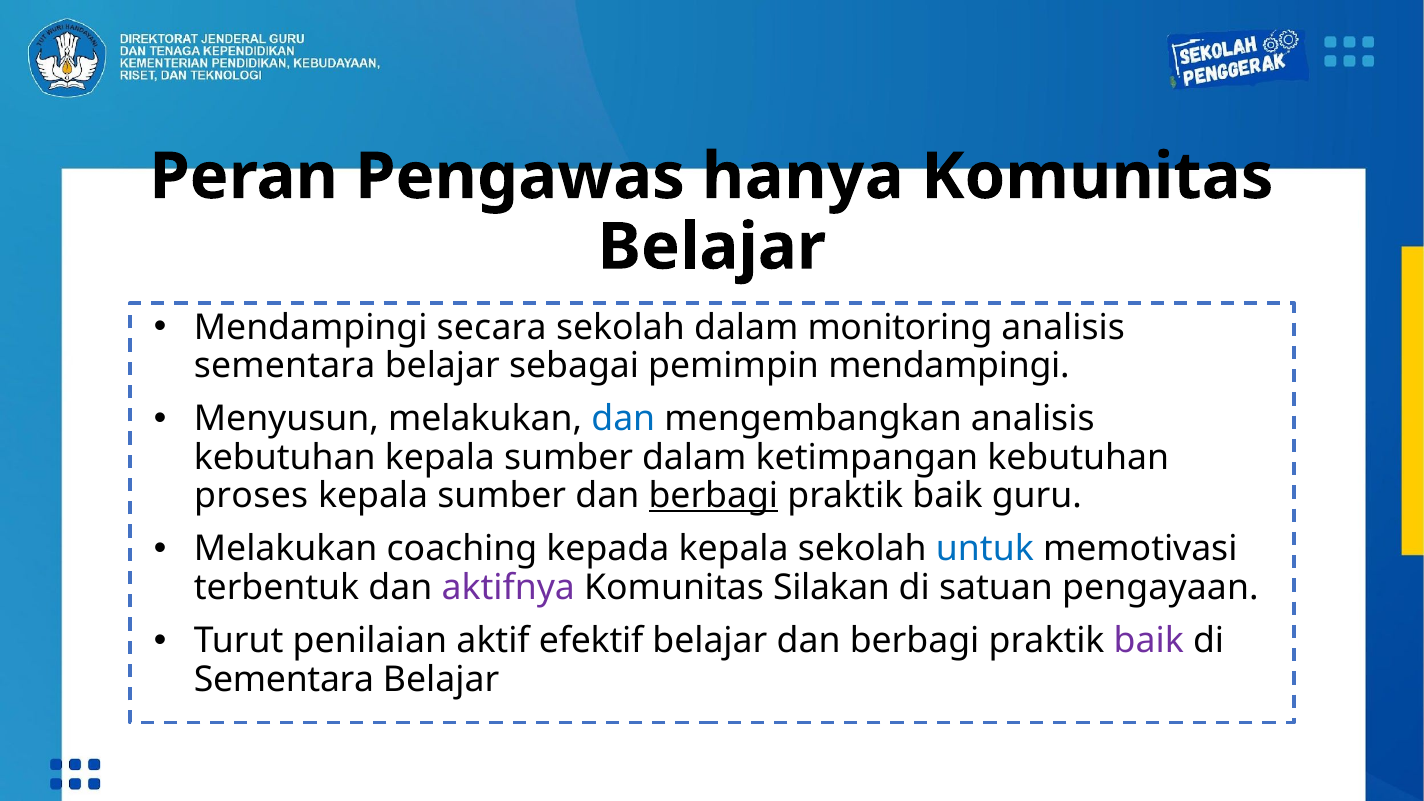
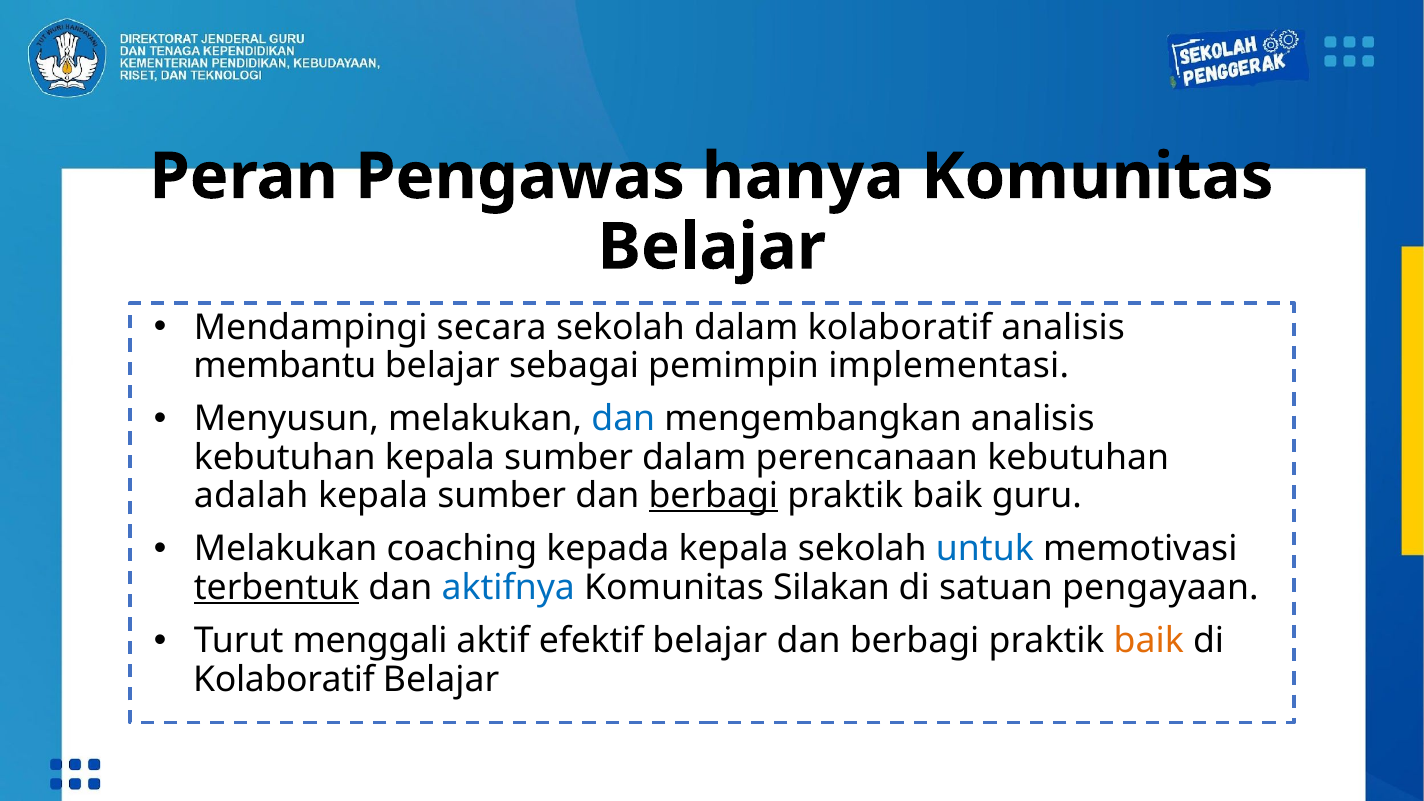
dalam monitoring: monitoring -> kolaboratif (900, 327)
sementara: sementara -> membantu (285, 366)
pemimpin mendampingi: mendampingi -> implementasi (949, 366)
ketimpangan: ketimpangan -> perencanaan (867, 458)
proses: proses -> adalah (251, 496)
terbentuk underline: none -> present (277, 588)
aktifnya colour: purple -> blue (508, 588)
penilaian: penilaian -> menggali (370, 641)
baik colour: purple -> orange (1149, 641)
Sementara: Sementara -> Kolaboratif (284, 679)
